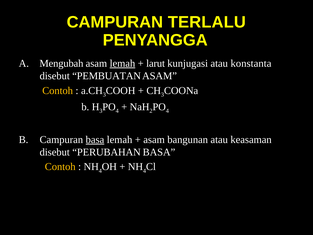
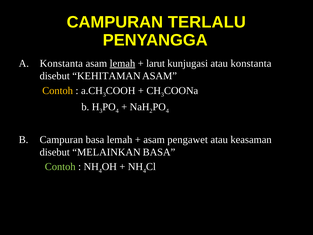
Mengubah: Mengubah -> Konstanta (61, 63)
PEMBUATAN: PEMBUATAN -> KEHITAMAN (106, 76)
basa underline: present -> none (95, 139)
bangunan: bangunan -> pengawet (188, 139)
PERUBAHAN: PERUBAHAN -> MELAINKAN (106, 152)
Contoh colour: yellow -> light green (60, 167)
